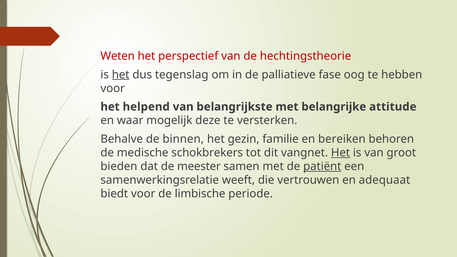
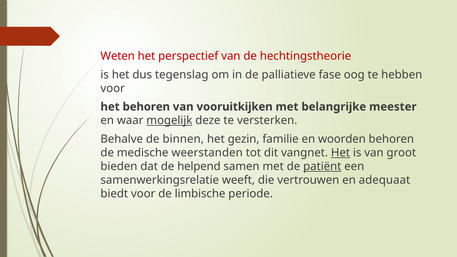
het underline: present -> none (121, 75)
het helpend: helpend -> behoren (146, 107)
belangrijkste: belangrijkste -> vooruitkijken (235, 107)
attitude: attitude -> meester (393, 107)
mogelijk underline: none -> present (169, 120)
bereiken: bereiken -> woorden (342, 139)
schokbrekers: schokbrekers -> weerstanden (207, 153)
meester: meester -> helpend (199, 166)
